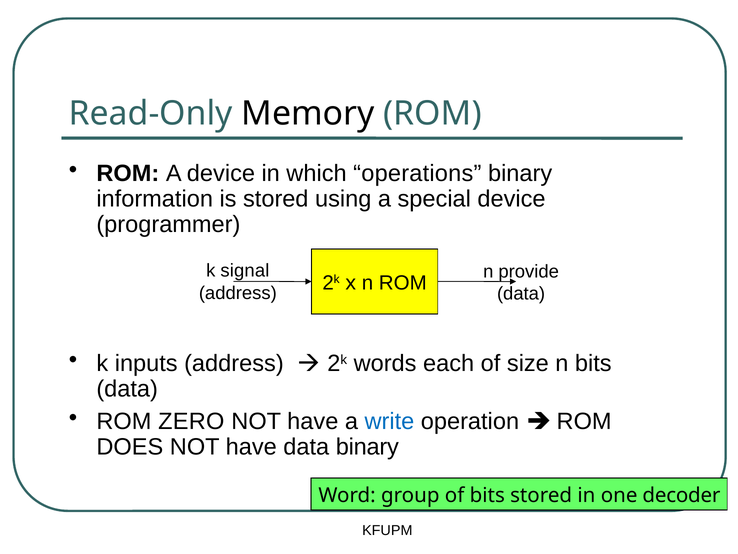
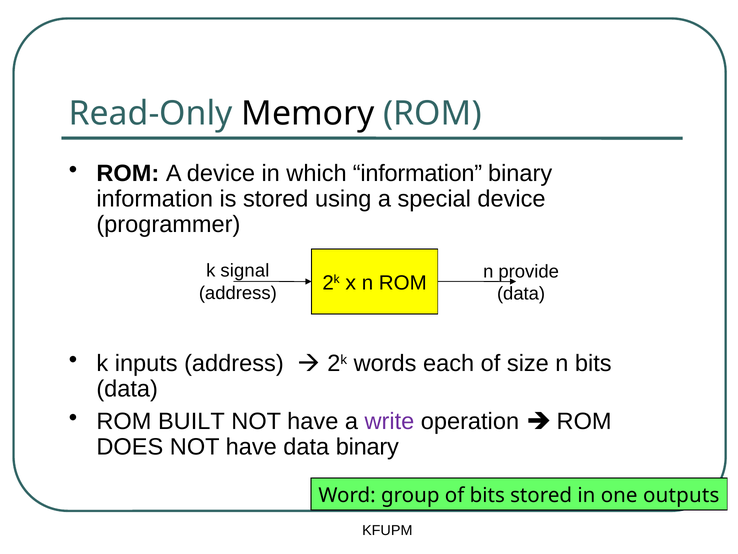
which operations: operations -> information (418, 173)
ZERO: ZERO -> BUILT (191, 421)
write colour: blue -> purple (389, 421)
decoder: decoder -> outputs (681, 495)
